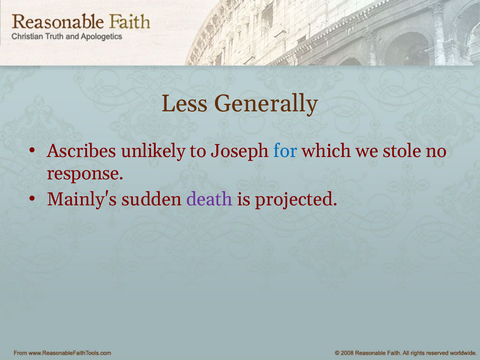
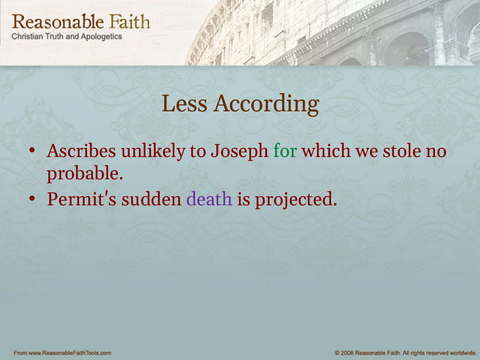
Generally: Generally -> According (266, 104)
for colour: blue -> green (285, 151)
response: response -> probable (85, 173)
Mainly's: Mainly's -> Permit's (82, 199)
